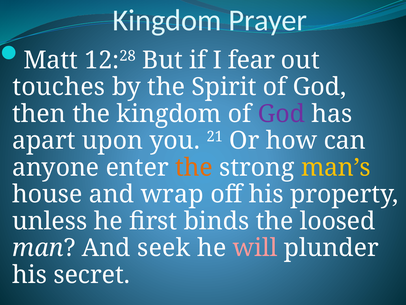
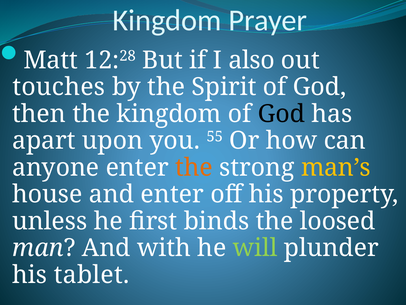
fear: fear -> also (252, 60)
God colour: purple -> black (281, 114)
21: 21 -> 55 (215, 136)
and wrap: wrap -> enter (172, 194)
seek: seek -> with (164, 248)
will colour: pink -> light green (255, 248)
secret: secret -> tablet (92, 274)
